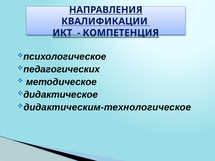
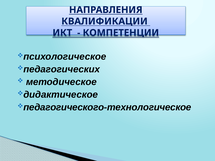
КОМПЕТЕНЦИЯ: КОМПЕТЕНЦИЯ -> КОМПЕТЕНЦИИ (121, 33)
дидактическим-технологическое: дидактическим-технологическое -> педагогического-технологическое (107, 107)
